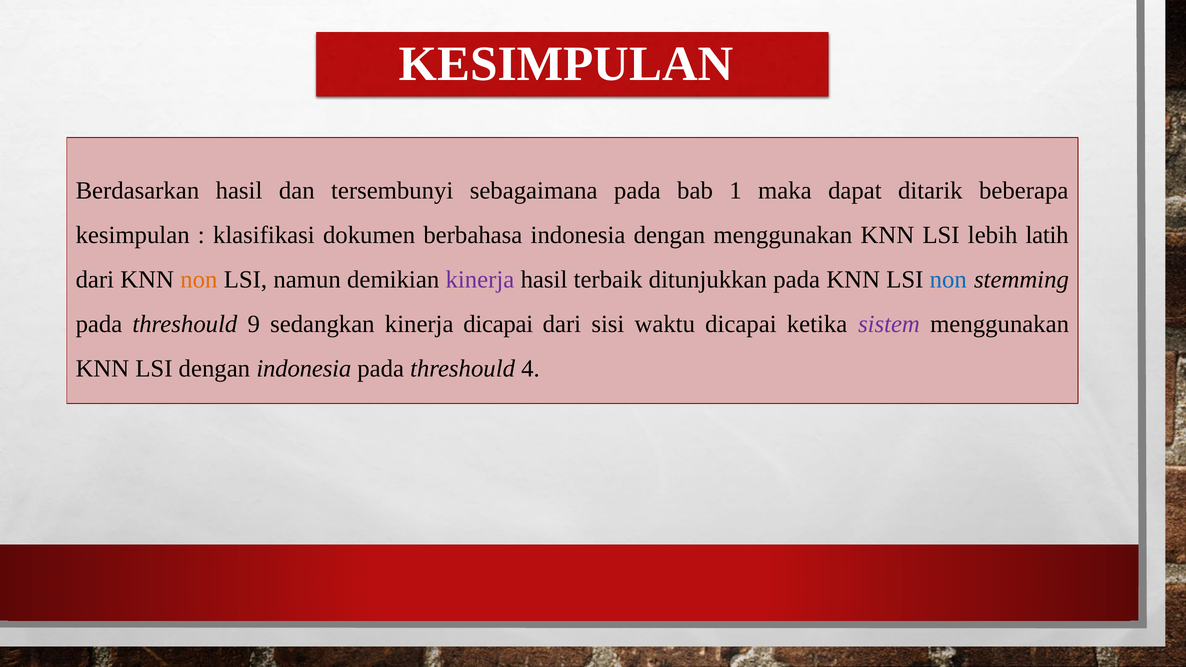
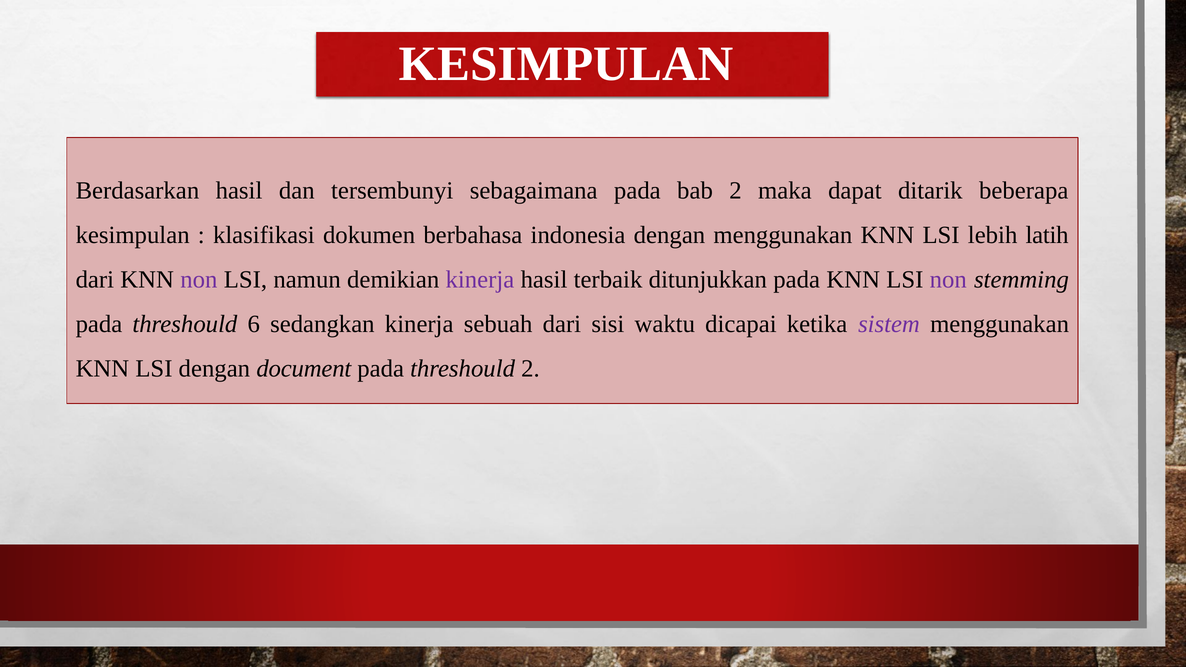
bab 1: 1 -> 2 (735, 191)
non colour: orange -> purple (199, 280)
non colour: blue -> purple (948, 280)
9: 9 -> 6 (254, 324)
kinerja dicapai: dicapai -> sebuah (498, 324)
dengan indonesia: indonesia -> document (304, 369)
threshould 4: 4 -> 2 (530, 369)
